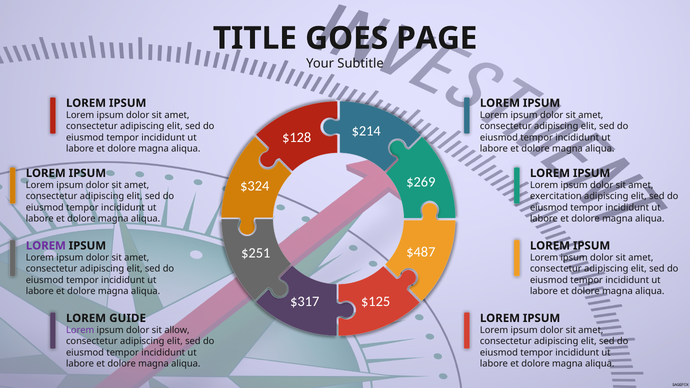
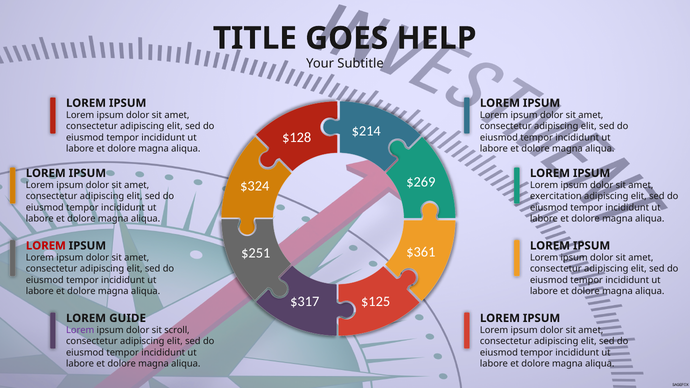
PAGE: PAGE -> HELP (436, 38)
LOREM colour: purple -> red (46, 246)
$487: $487 -> $361 (421, 252)
allow: allow -> scroll (177, 330)
